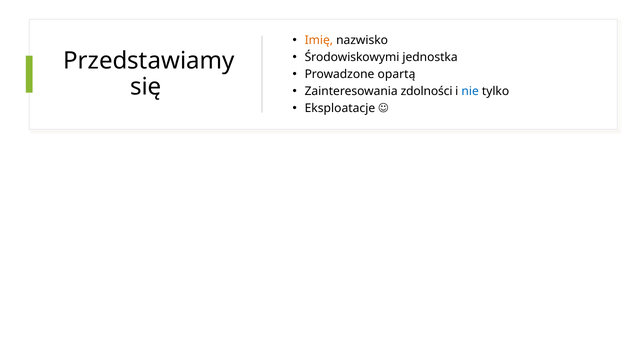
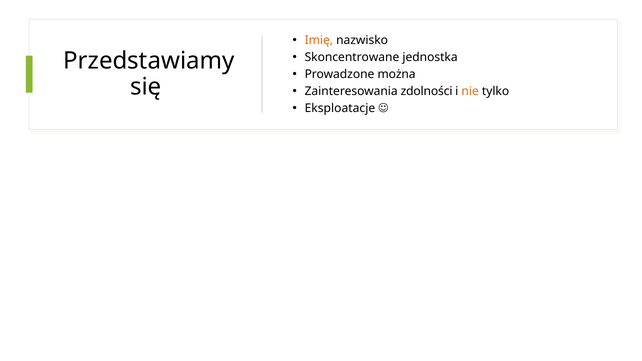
Środowiskowymi: Środowiskowymi -> Skoncentrowane (352, 57)
opartą: opartą -> można (397, 74)
nie colour: blue -> orange (470, 91)
